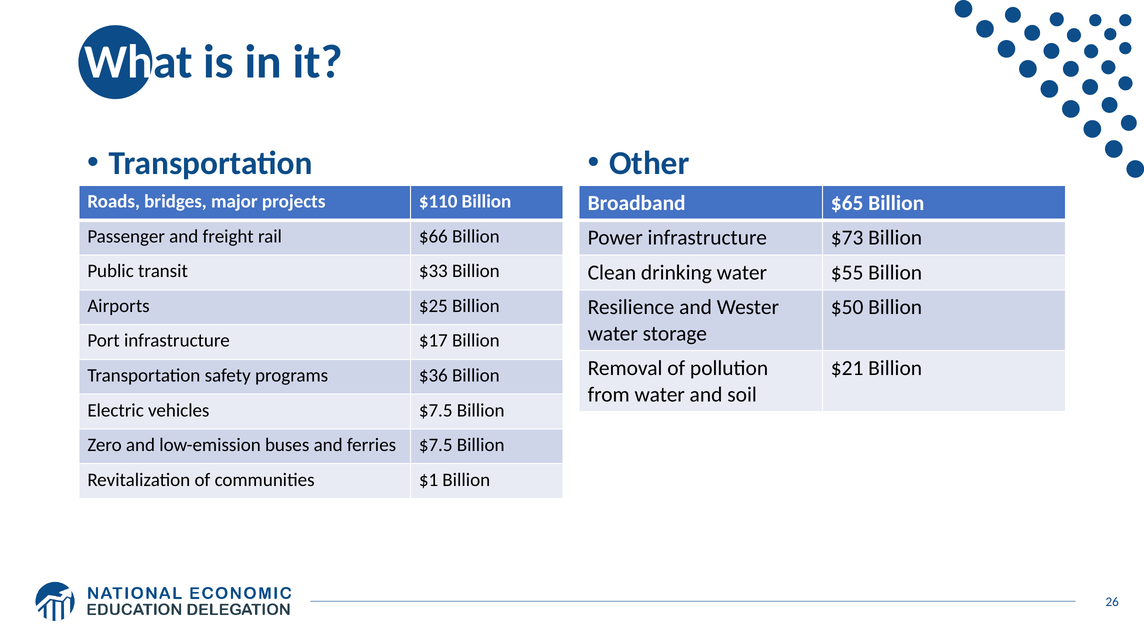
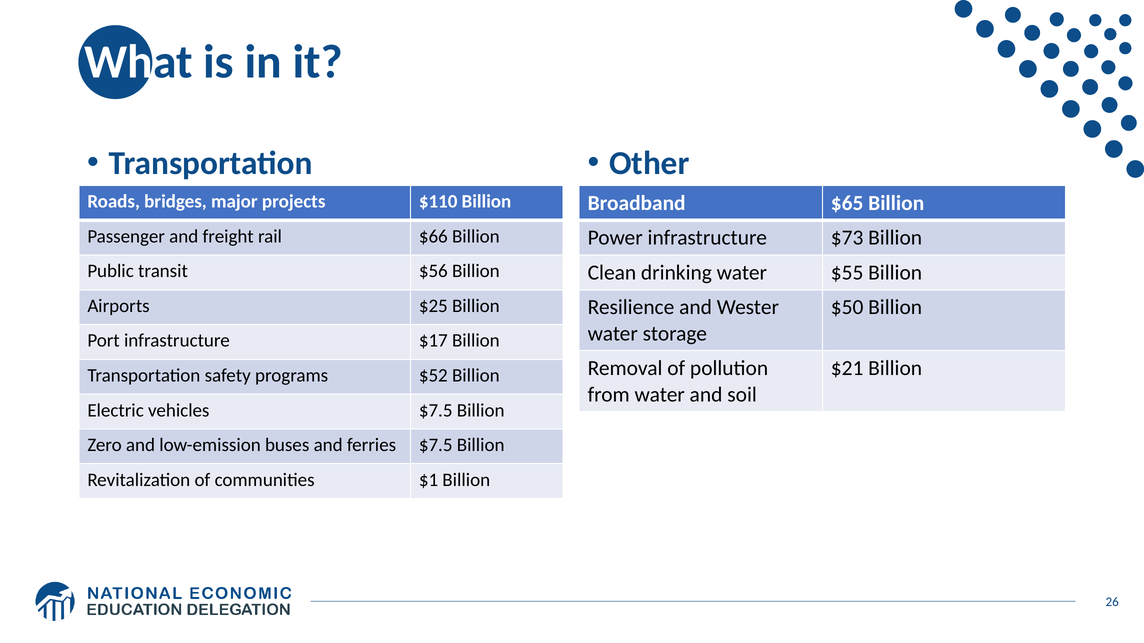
$33: $33 -> $56 (433, 271)
$36: $36 -> $52 (433, 376)
